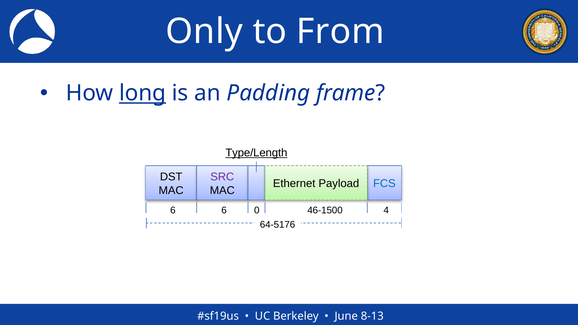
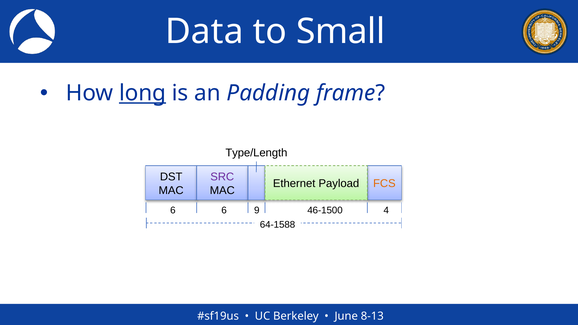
Only: Only -> Data (204, 31)
From: From -> Small (341, 31)
Type/Length underline: present -> none (256, 153)
FCS colour: blue -> orange (384, 184)
0: 0 -> 9 (257, 211)
64-5176: 64-5176 -> 64-1588 (277, 225)
